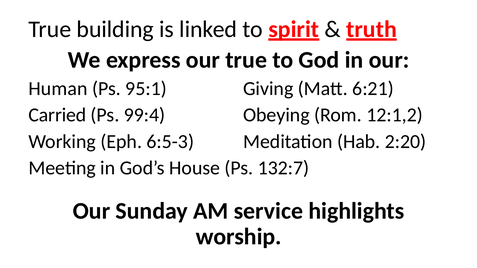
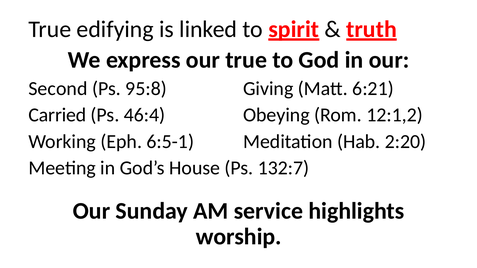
building: building -> edifying (115, 29)
Human: Human -> Second (58, 89)
95:1: 95:1 -> 95:8 (146, 89)
99:4: 99:4 -> 46:4 (145, 115)
6:5-3: 6:5-3 -> 6:5-1 (170, 142)
